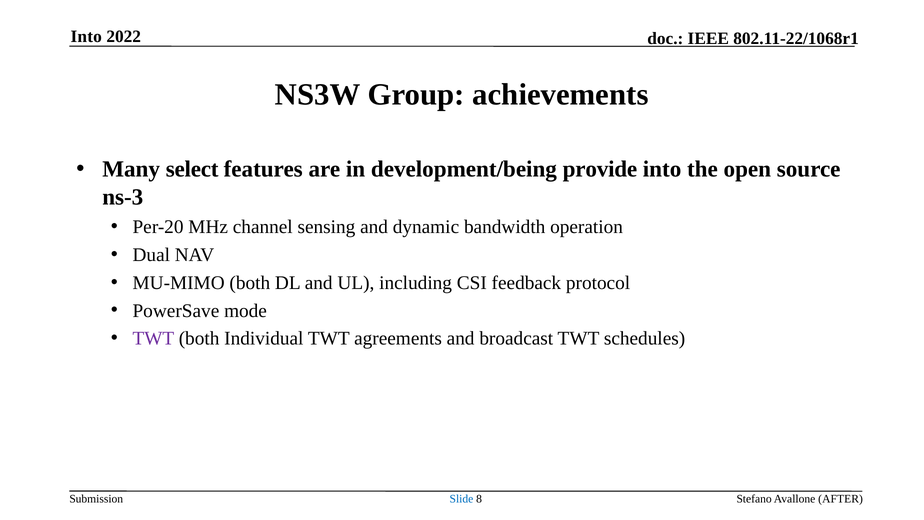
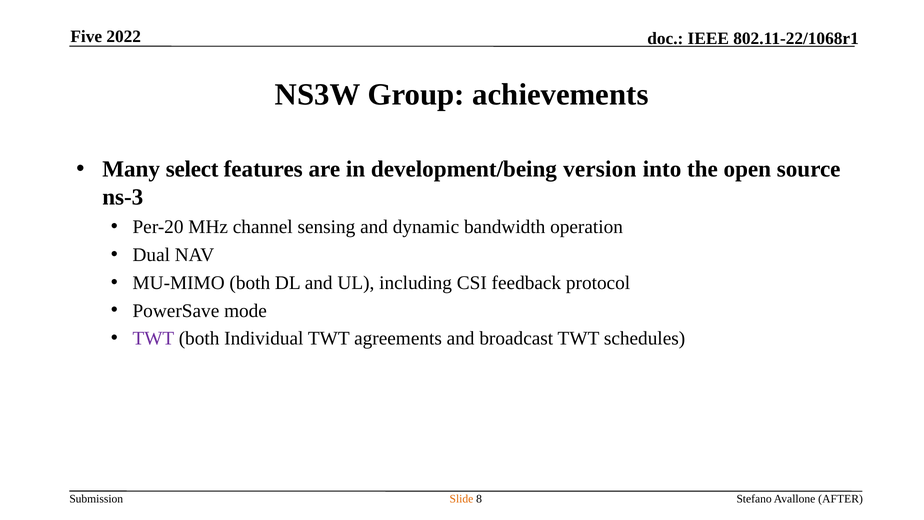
Into: Into -> Five (86, 37)
provide: provide -> version (600, 169)
Slide colour: blue -> orange (461, 498)
